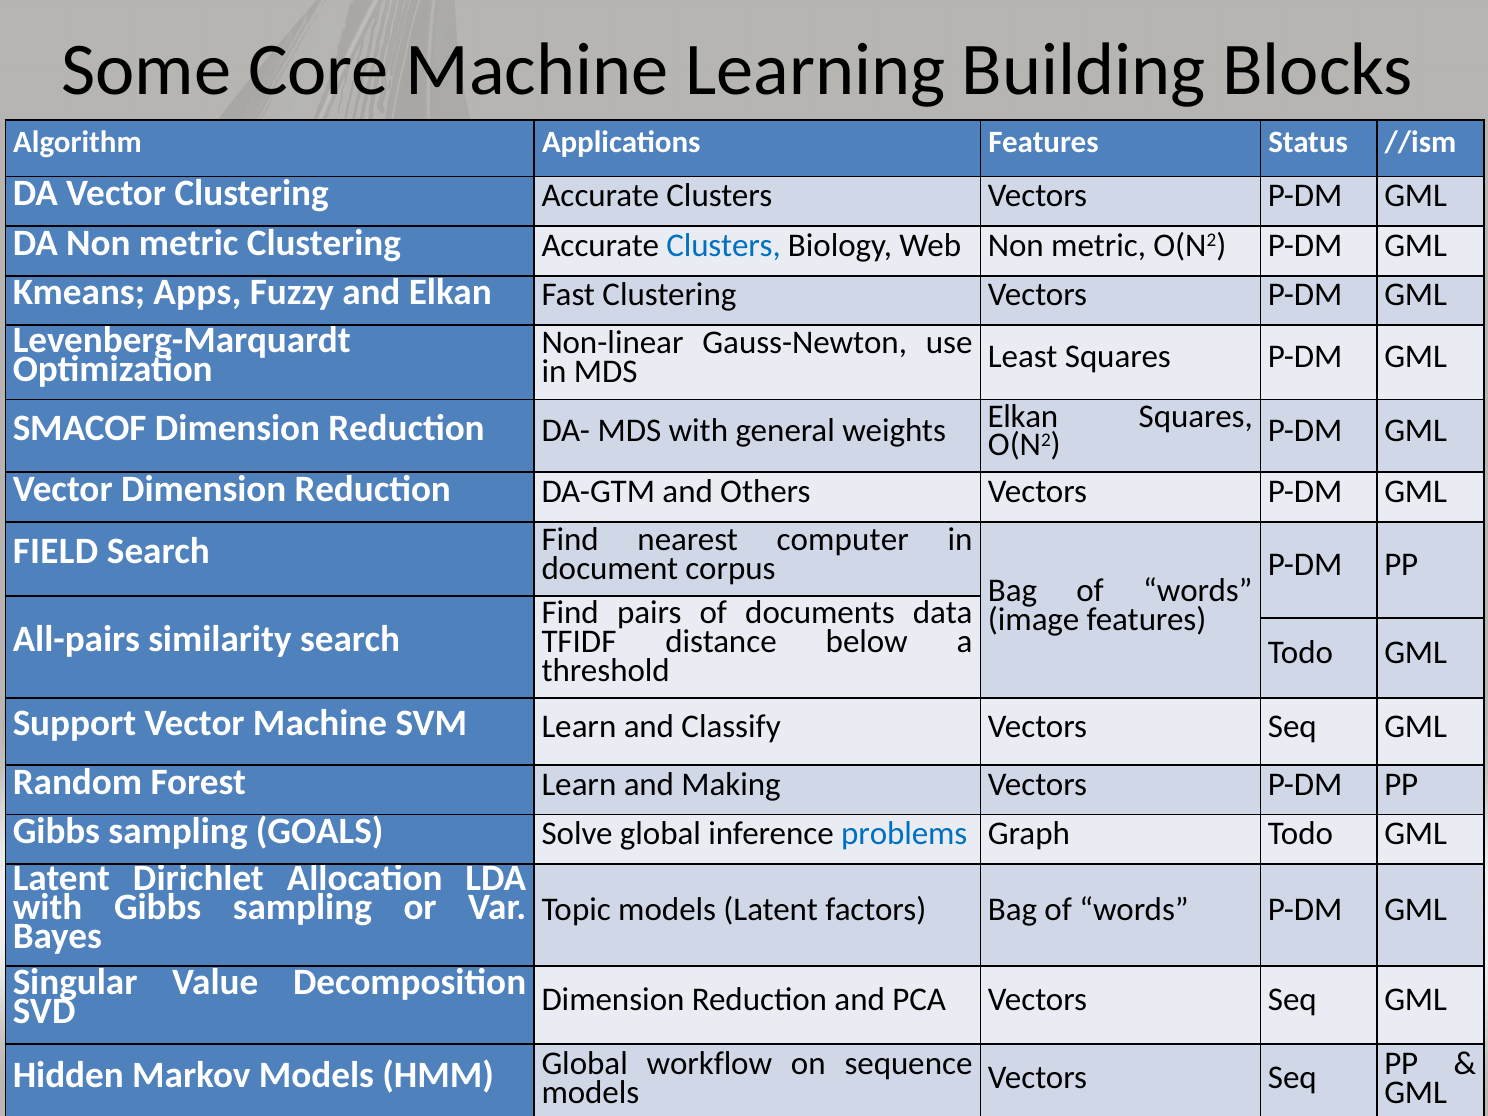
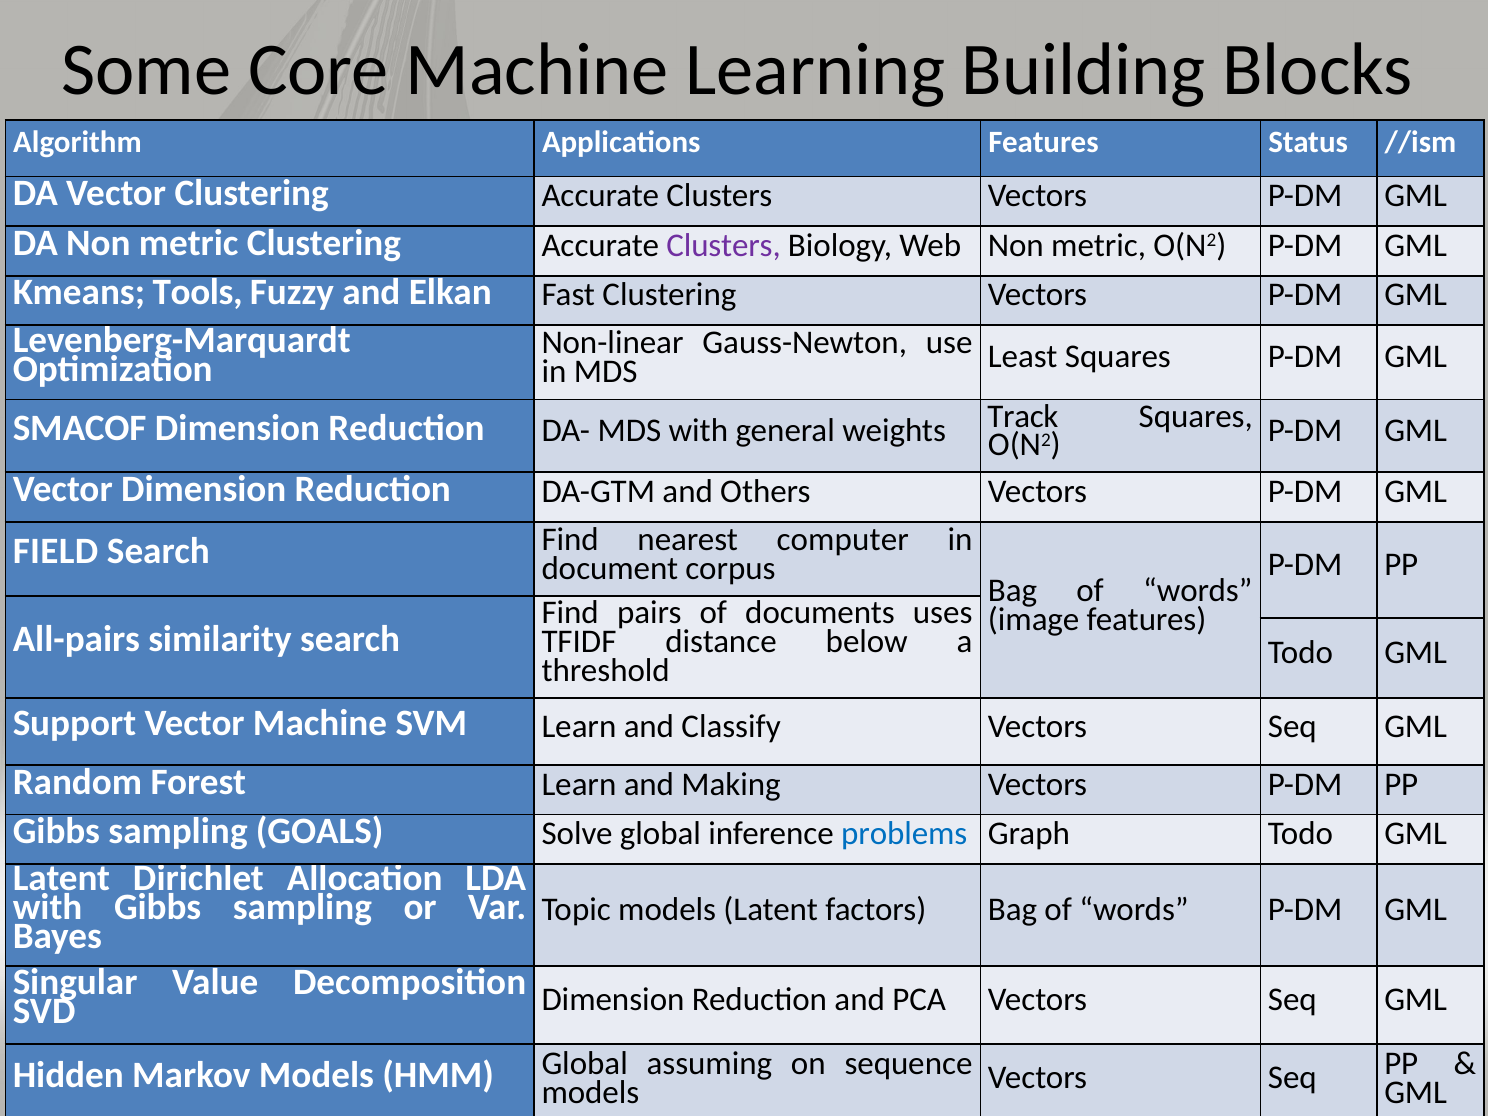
Clusters colour: blue -> purple (724, 246)
Apps: Apps -> Tools (198, 293)
weights Elkan: Elkan -> Track (1023, 416)
data: data -> uses (943, 613)
workflow: workflow -> assuming (709, 1063)
